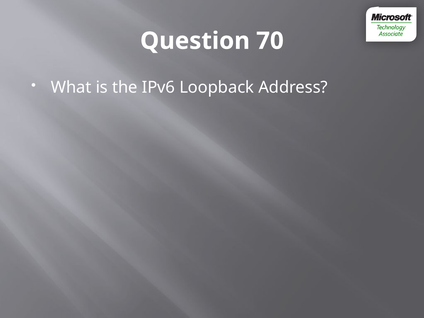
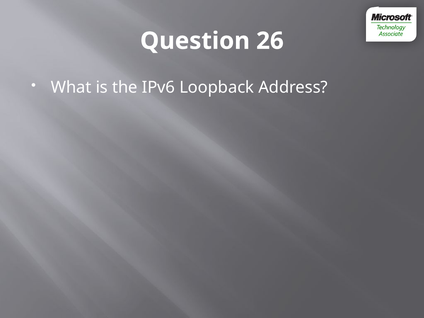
70: 70 -> 26 (270, 41)
